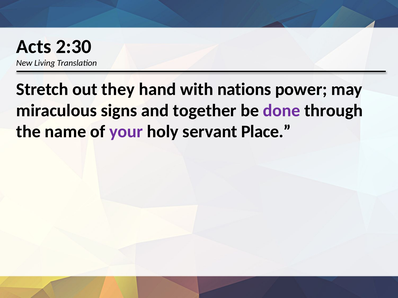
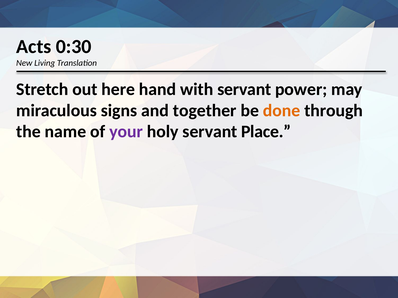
2:30: 2:30 -> 0:30 (74, 47)
they: they -> here (118, 89)
with nations: nations -> servant (244, 89)
done colour: purple -> orange (282, 111)
